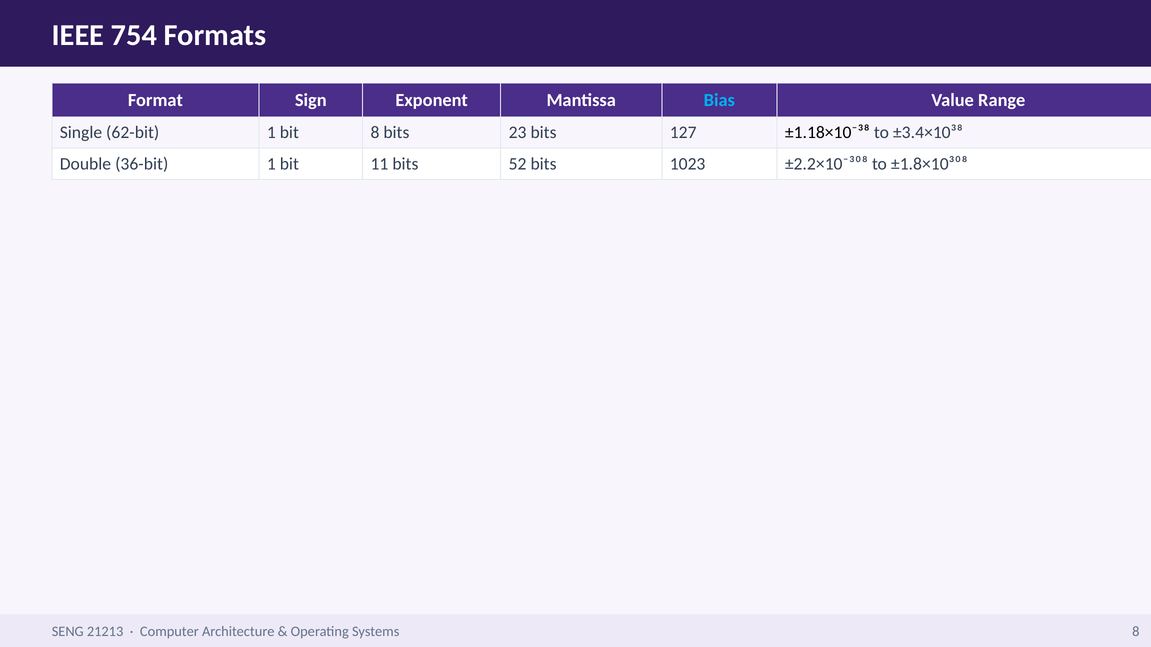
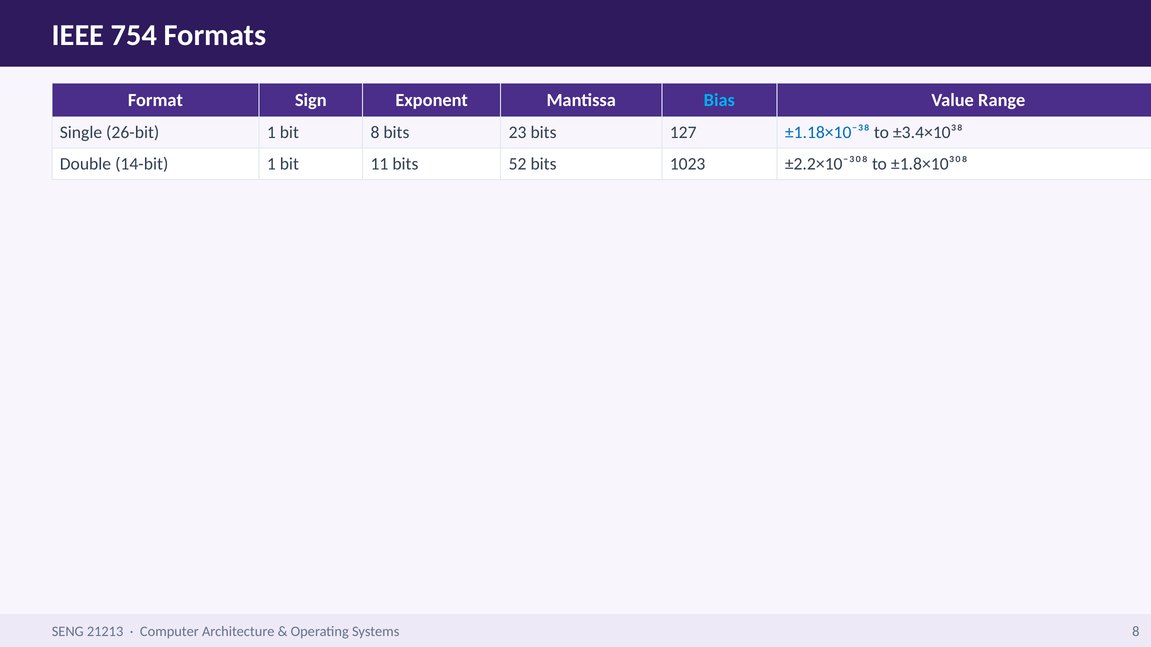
62-bit: 62-bit -> 26-bit (133, 133)
±1.18×10⁻³⁸ colour: black -> blue (827, 133)
36-bit: 36-bit -> 14-bit (142, 164)
